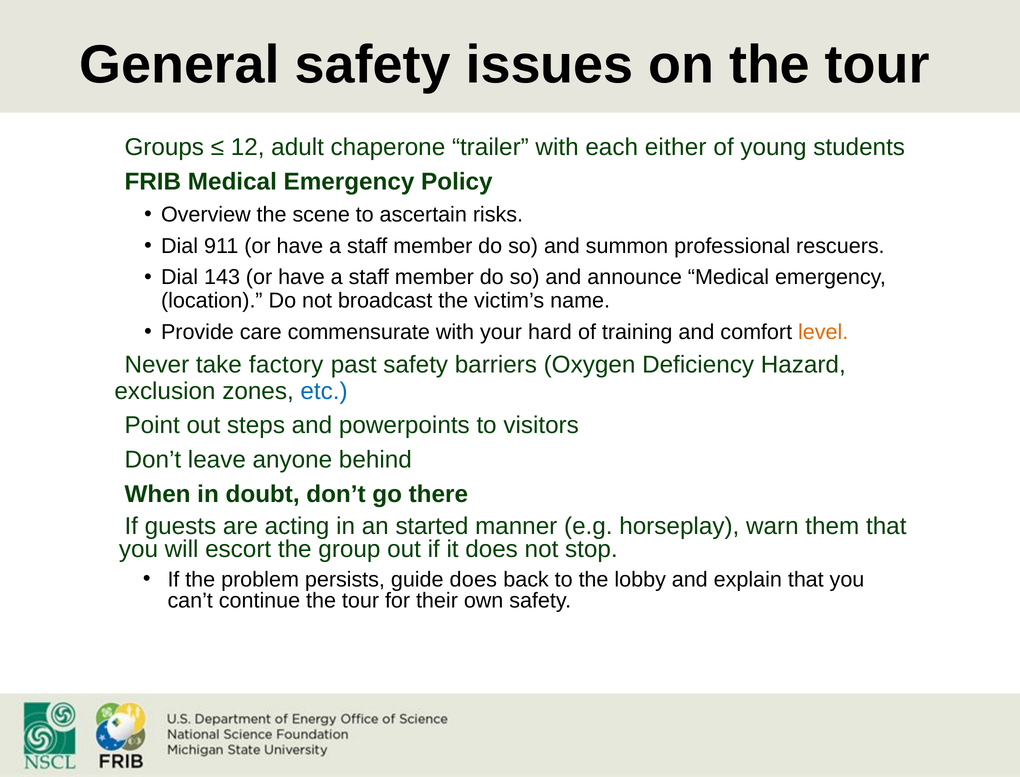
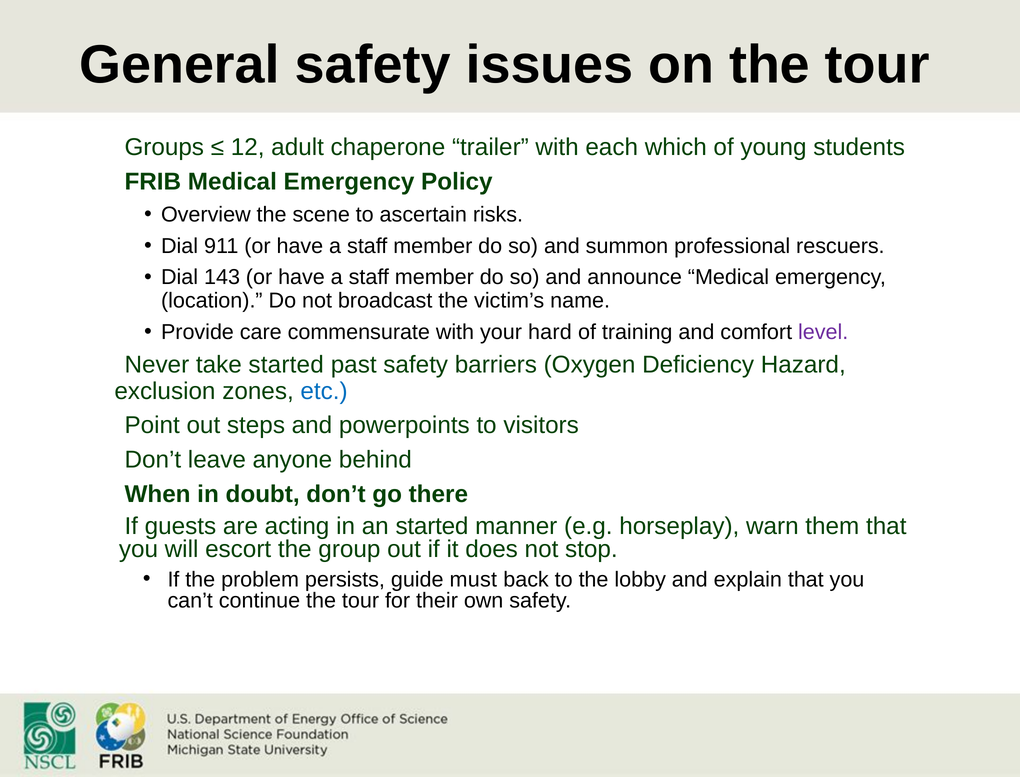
either: either -> which (676, 147)
level colour: orange -> purple (823, 332)
take factory: factory -> started (286, 365)
guide does: does -> must (473, 580)
